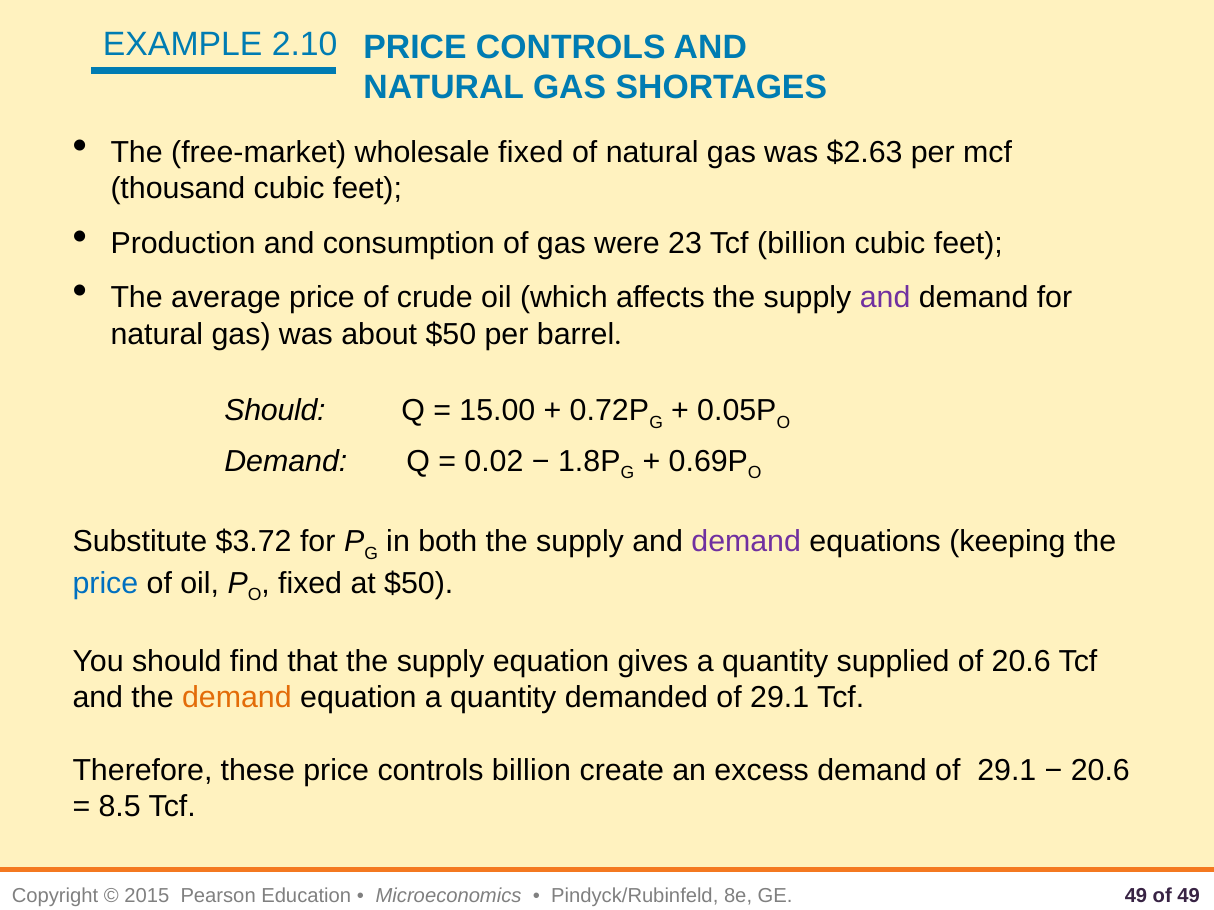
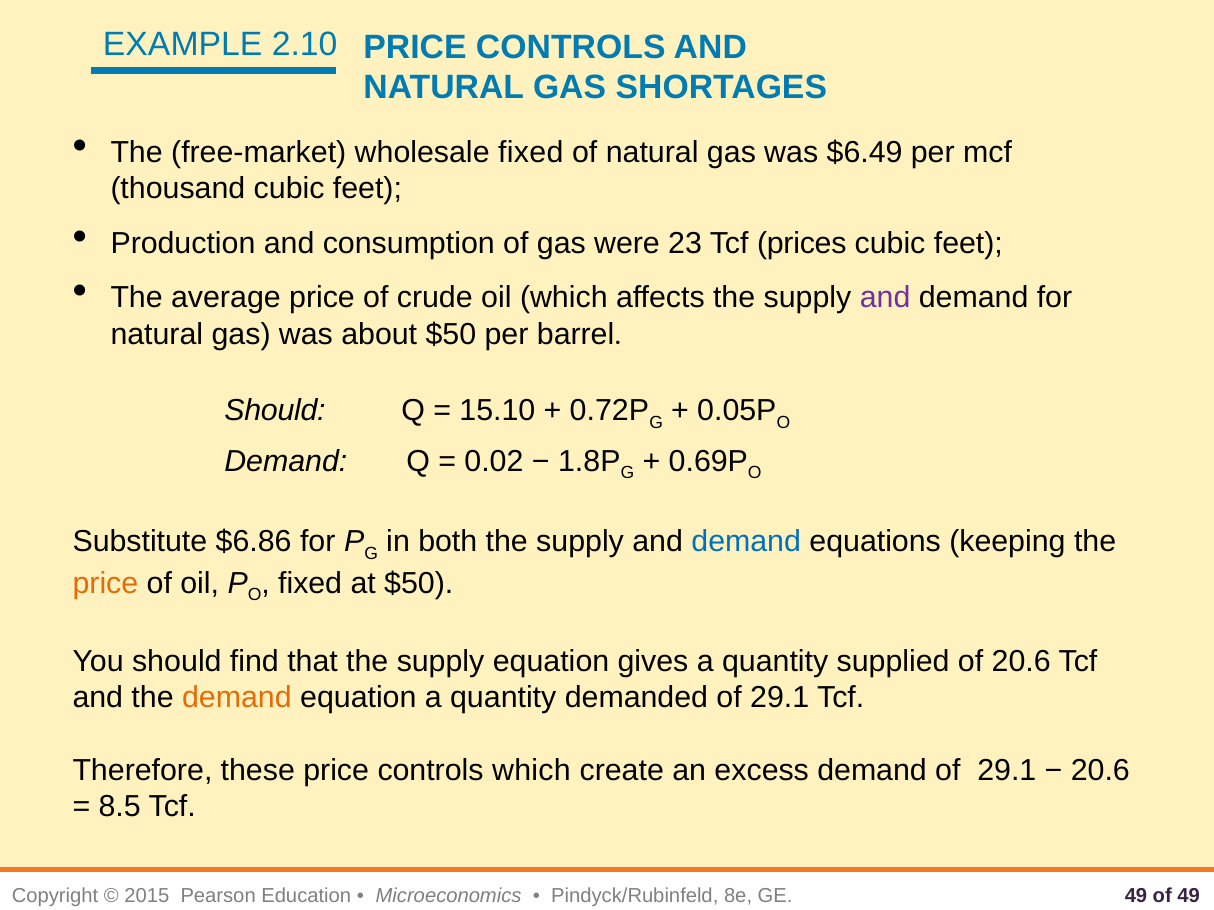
$2.63: $2.63 -> $6.49 (865, 152)
Tcf billion: billion -> prices (802, 243)
15.00: 15.00 -> 15.10 (497, 411)
$3.72: $3.72 -> $6.86 (254, 542)
demand colour: purple -> blue (746, 542)
price colour: blue -> orange (105, 584)
controls billion: billion -> which (531, 771)
